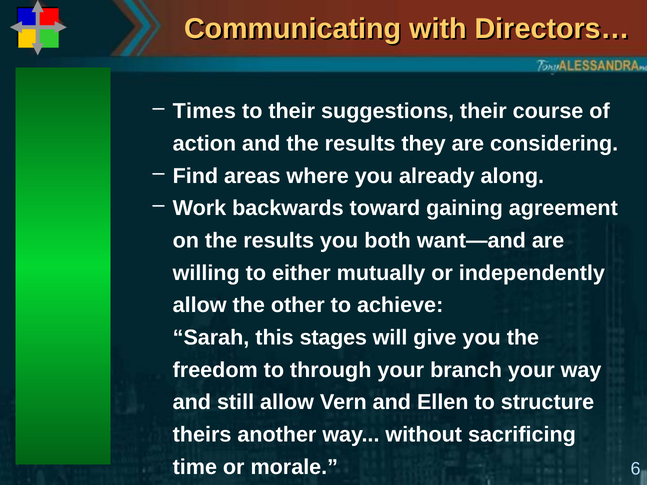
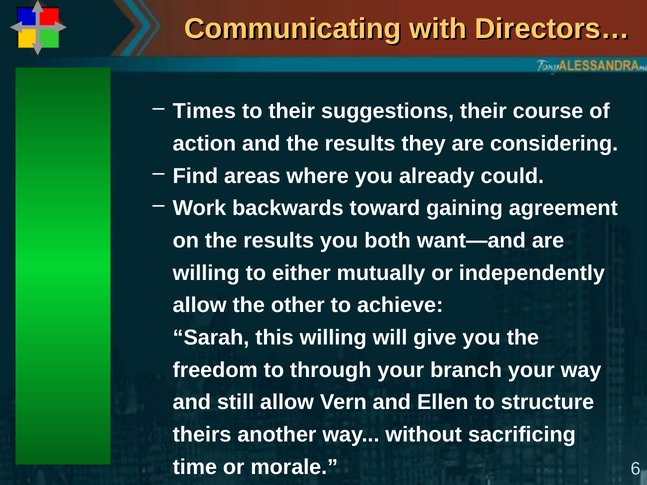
along: along -> could (512, 176)
this stages: stages -> willing (333, 338)
